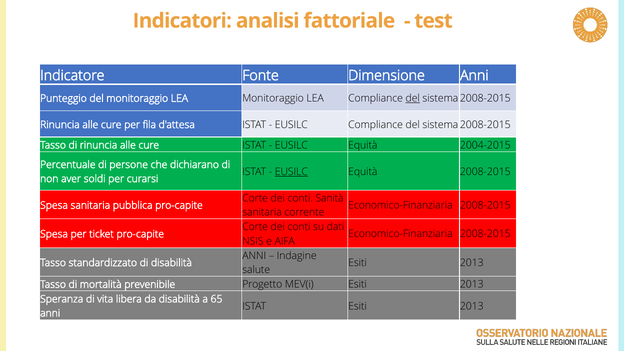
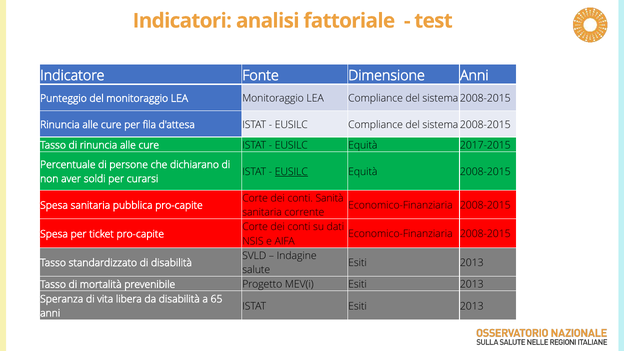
del underline: present -> none (413, 98)
2004-2015: 2004-2015 -> 2017-2015 (485, 145)
ANNI: ANNI -> SVLD (254, 256)
